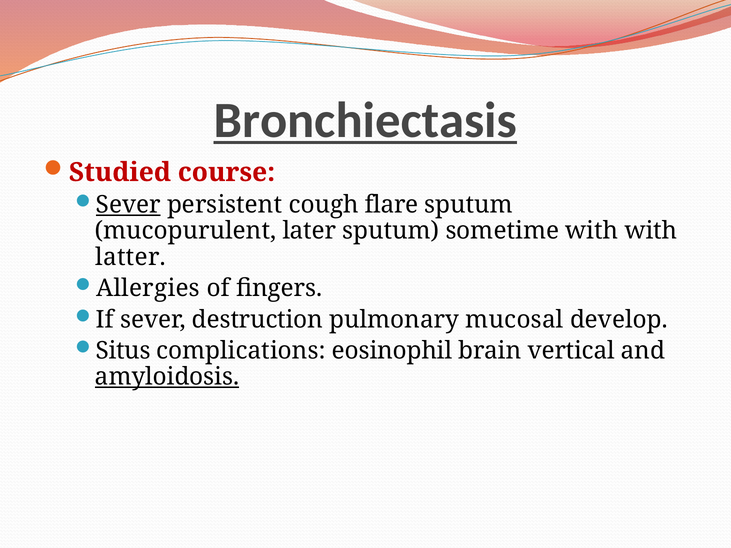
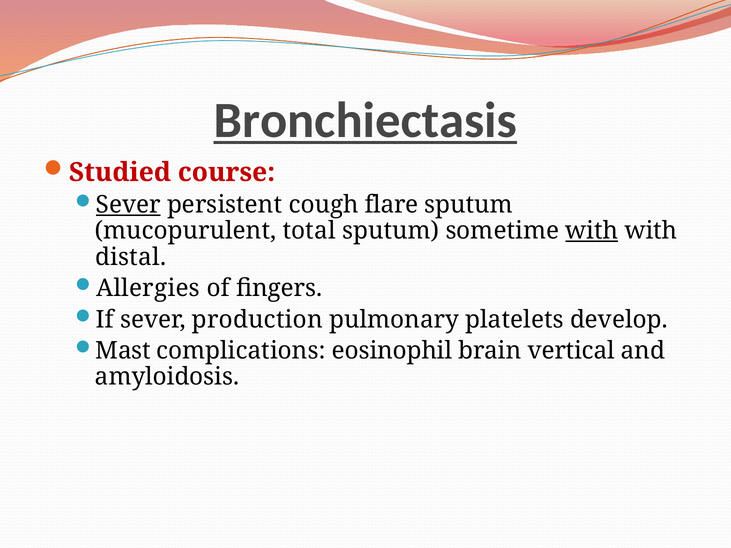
later: later -> total (309, 231)
with underline: none -> present (592, 231)
latter: latter -> distal (131, 257)
destruction: destruction -> production (257, 320)
mucosal: mucosal -> platelets (515, 320)
Situs: Situs -> Mast (123, 351)
amyloidosis underline: present -> none (167, 377)
